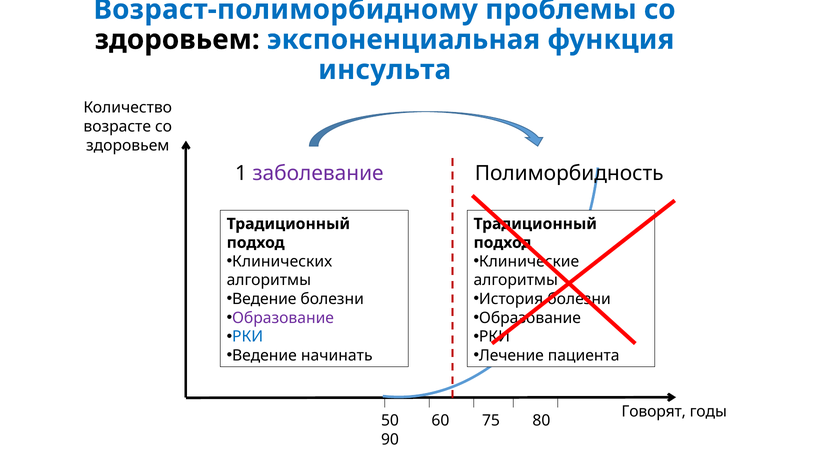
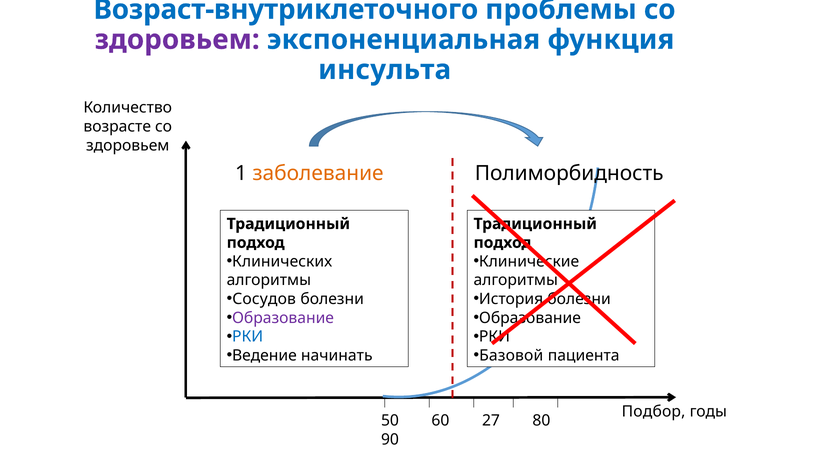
Возраст-полиморбидному: Возраст-полиморбидному -> Возраст-внутриклеточного (286, 10)
здоровьем colour: black -> purple (177, 40)
заболевание colour: purple -> orange (318, 173)
Ведение: Ведение -> Сосудов (264, 299)
Лечение: Лечение -> Базовой (511, 356)
Говорят: Говорят -> Подбор (654, 412)
75: 75 -> 27 (491, 421)
